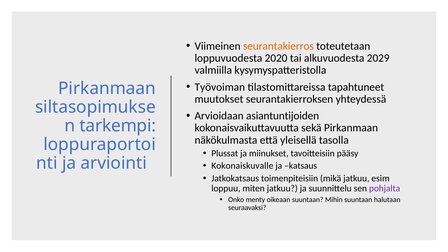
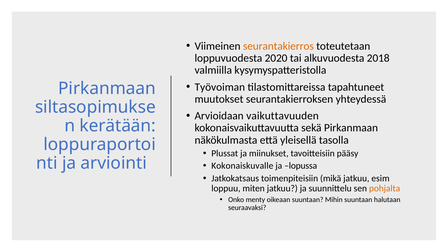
2029: 2029 -> 2018 (378, 58)
asiantuntijoiden: asiantuntijoiden -> vaikuttavuuden (283, 116)
tarkempi: tarkempi -> kerätään (118, 126)
katsaus: katsaus -> lopussa (301, 166)
pohjalta colour: purple -> orange (385, 188)
